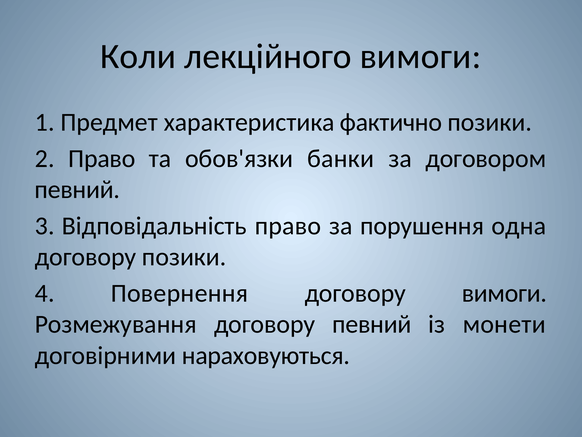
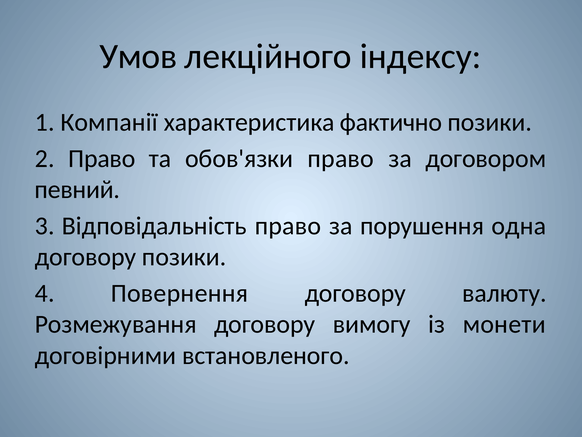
Коли: Коли -> Умов (138, 56)
лекційного вимоги: вимоги -> індексу (421, 56)
Предмет: Предмет -> Компанії (109, 122)
обов'язки банки: банки -> право (341, 158)
договору вимоги: вимоги -> валюту (504, 293)
договору певний: певний -> вимогу (372, 324)
нараховуються: нараховуються -> встановленого (266, 355)
